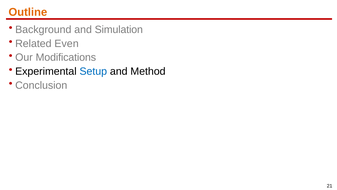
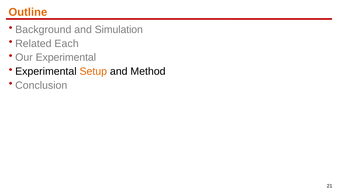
Even: Even -> Each (67, 43)
Our Modifications: Modifications -> Experimental (66, 57)
Setup colour: blue -> orange (93, 71)
